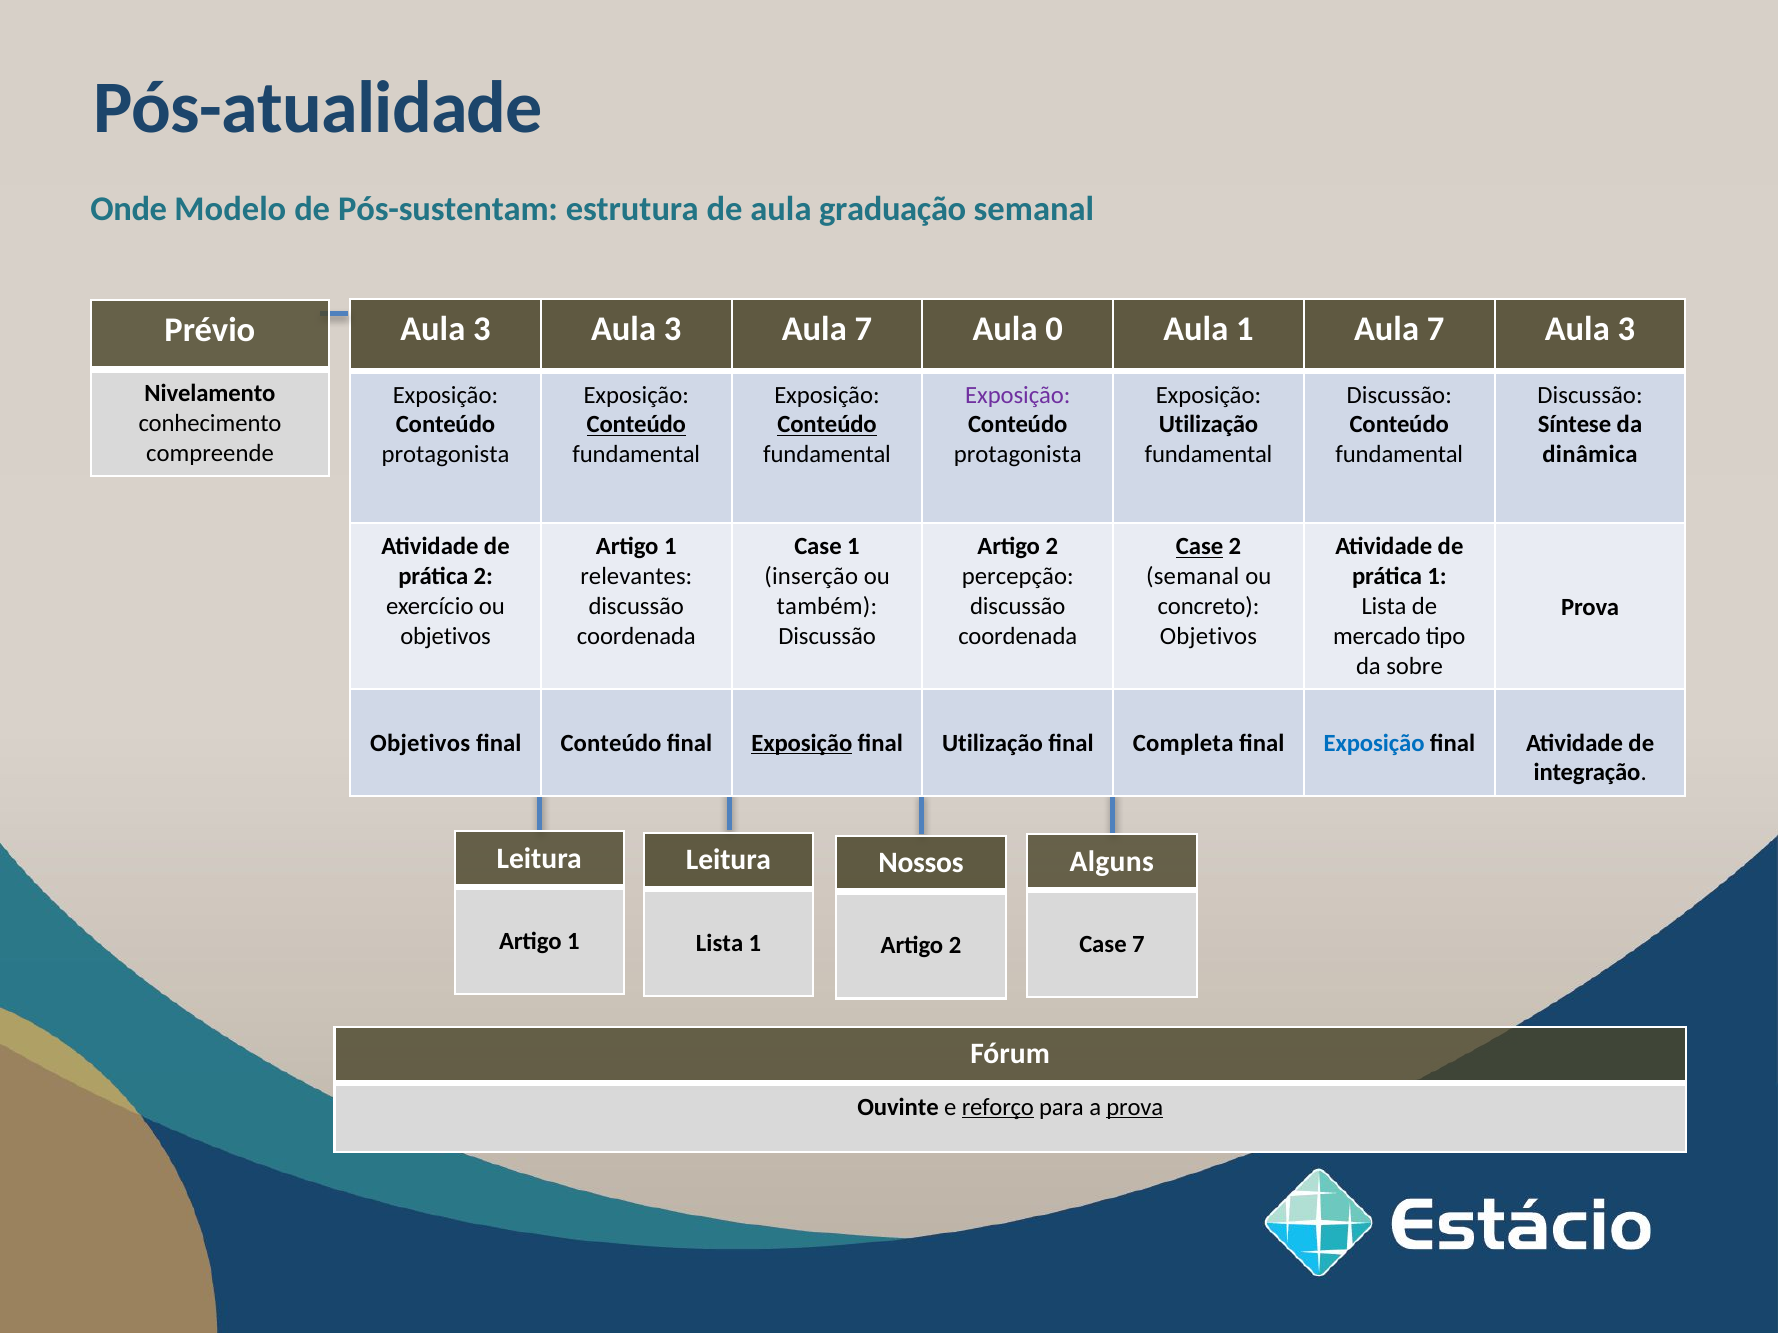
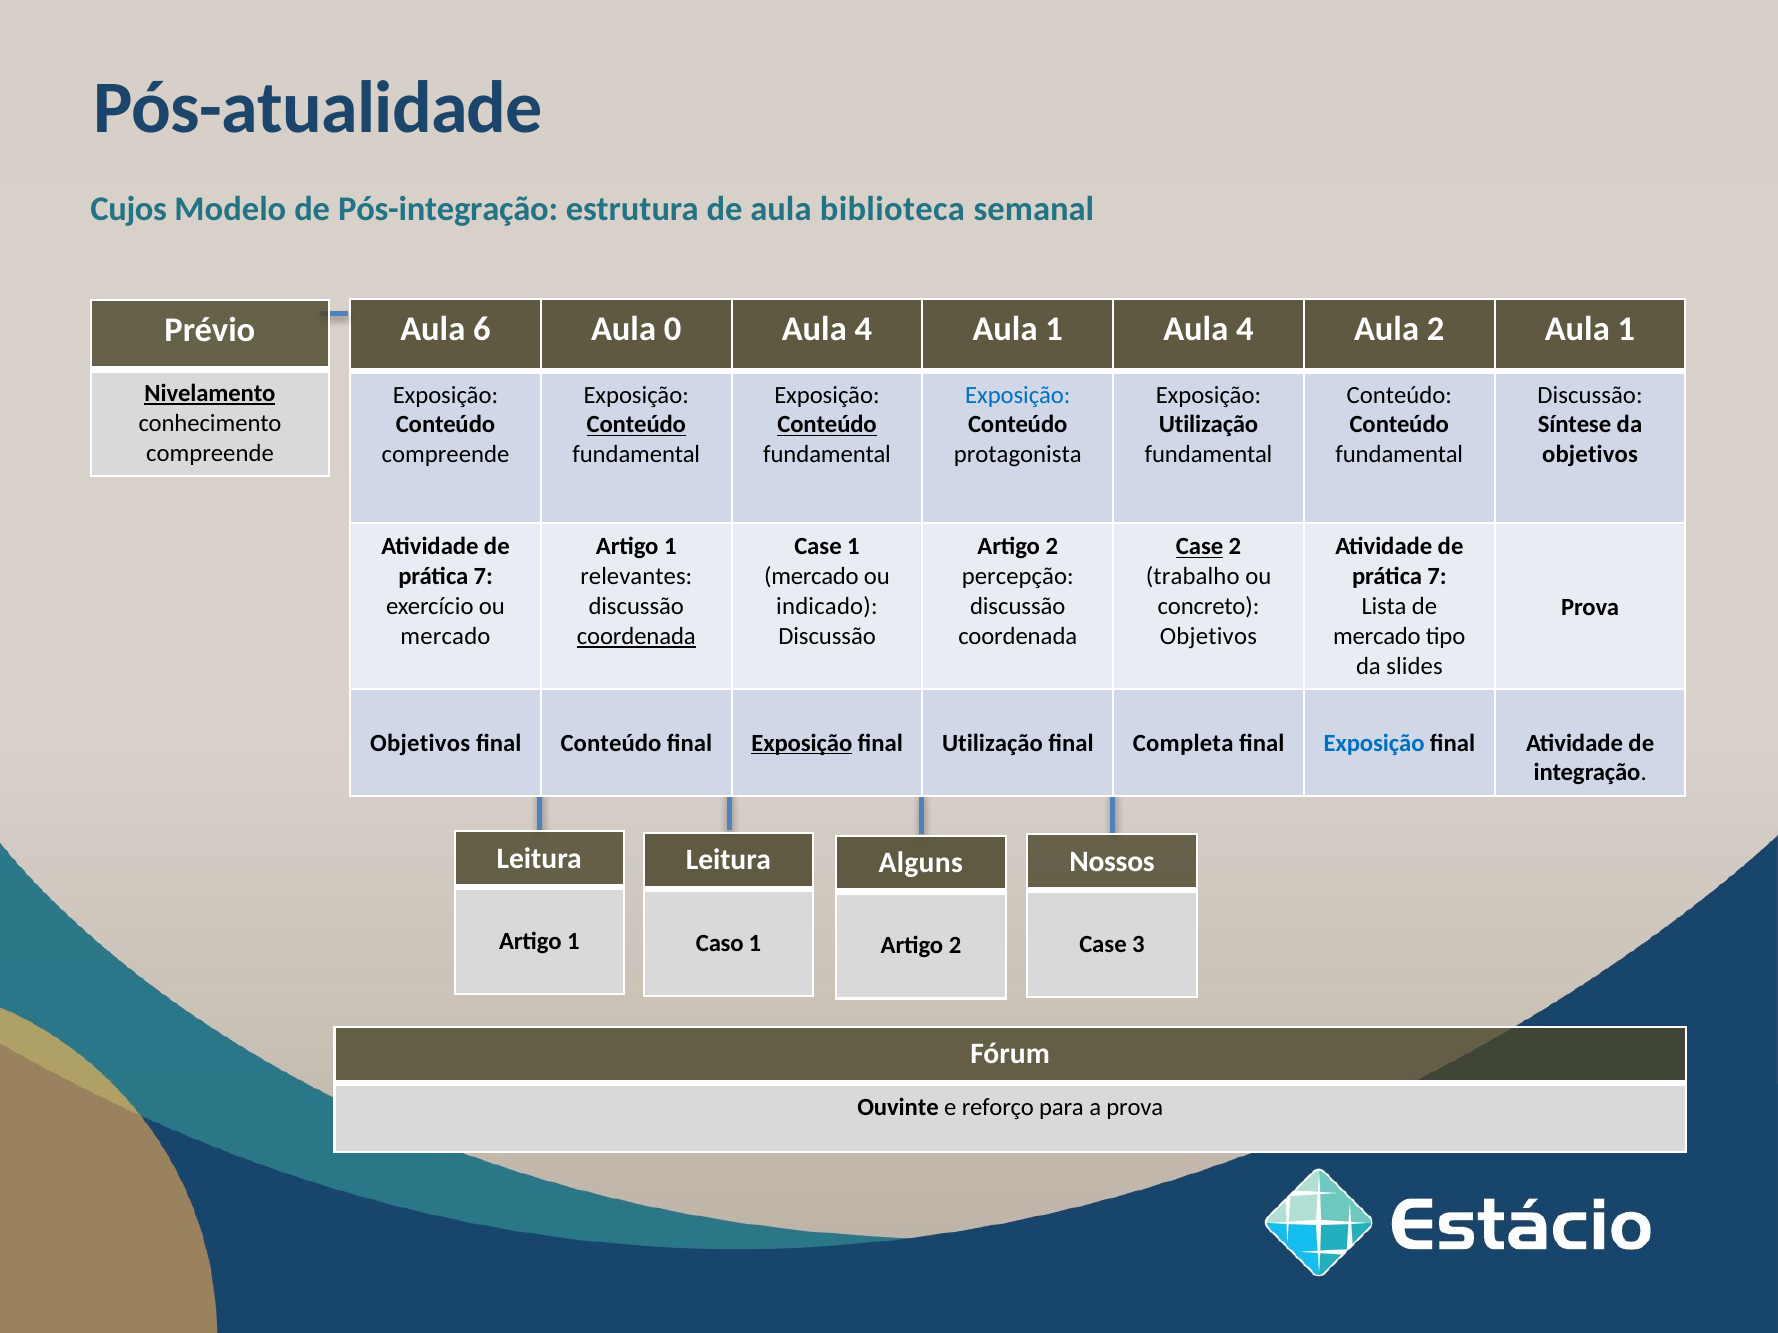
Onde: Onde -> Cujos (129, 209)
Pós-sustentam: Pós-sustentam -> Pós-integração (448, 209)
graduação: graduação -> biblioteca (892, 209)
3: 3 -> 6 (482, 329)
3: 3 -> 0 (673, 329)
7: 7 -> 4 (863, 329)
0: 0 -> 1 (1054, 329)
1: 1 -> 4 (1245, 329)
7: 7 -> 2 (1436, 329)
3: 3 -> 1 (1626, 329)
Nivelamento underline: none -> present (210, 394)
Exposição colour: purple -> blue (1018, 395)
Discussão: Discussão -> Conteúdo (1399, 395)
protagonista: protagonista -> compreende (445, 455)
dinâmica: dinâmica -> objetivos (1590, 455)
2: 2 -> 7 (483, 577)
inserção: inserção -> mercado (811, 577)
semanal: semanal -> trabalho (1193, 577)
1: 1 -> 7 (1437, 577)
também: também -> indicado (827, 607)
objetivos: objetivos -> mercado (445, 637)
coordenada underline: none -> present (636, 637)
sobre: sobre -> slides (1415, 667)
Alguns: Alguns -> Nossos (1112, 862)
Nossos: Nossos -> Alguns (921, 863)
Lista: Lista -> Caso (720, 943)
Case 7: 7 -> 3 (1138, 945)
reforço underline: present -> none (998, 1107)
prova underline: present -> none (1135, 1107)
